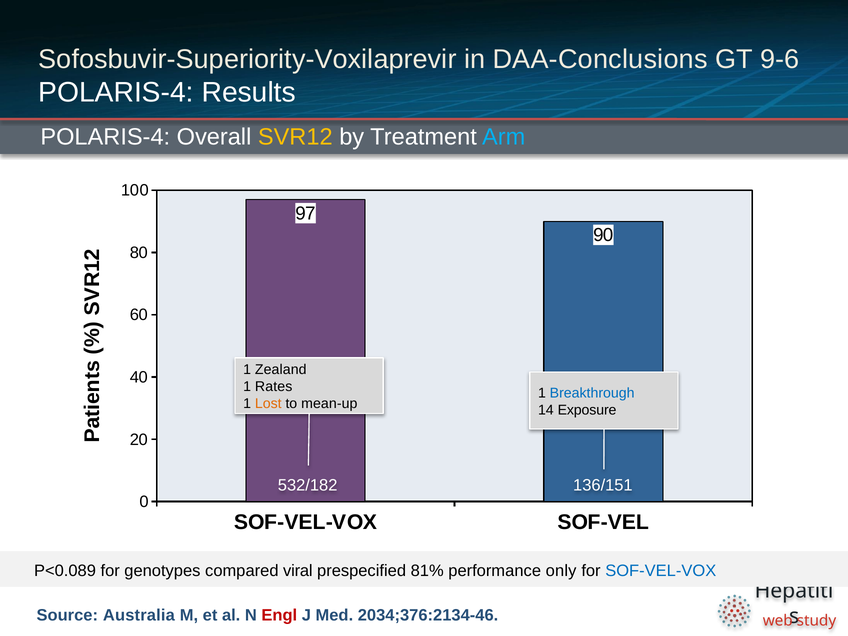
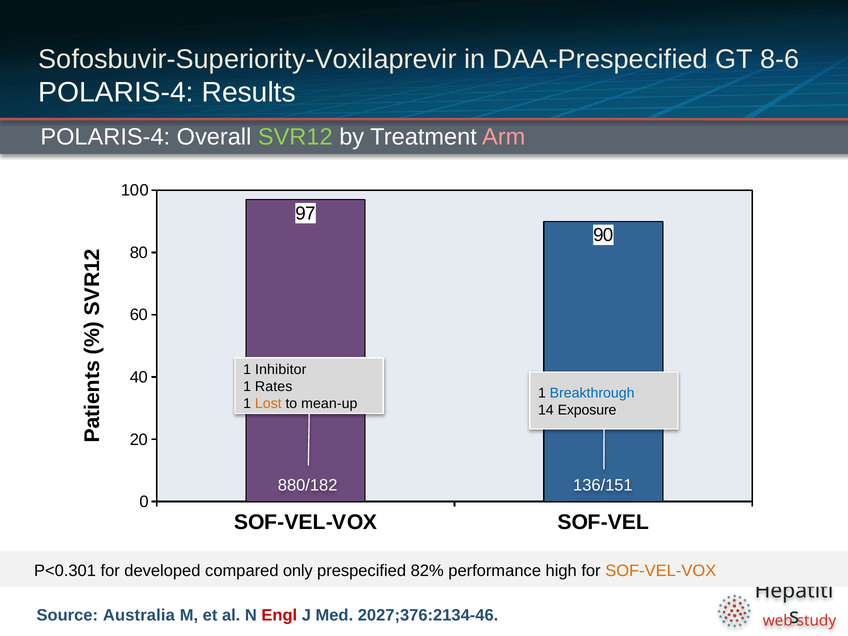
DAA-Conclusions: DAA-Conclusions -> DAA-Prespecified (600, 59)
9-6: 9-6 -> 8-6 (780, 59)
SVR12 colour: yellow -> light green (295, 137)
Arm colour: light blue -> pink (504, 137)
Zealand: Zealand -> Inhibitor (281, 370)
532/182: 532/182 -> 880/182 (308, 485)
P<0.089: P<0.089 -> P<0.301 (65, 571)
genotypes: genotypes -> developed (162, 571)
viral: viral -> only (298, 571)
81%: 81% -> 82% (427, 571)
only: only -> high (561, 571)
SOF-VEL-VOX colour: blue -> orange (661, 571)
2034;376:2134-46: 2034;376:2134-46 -> 2027;376:2134-46 (428, 615)
